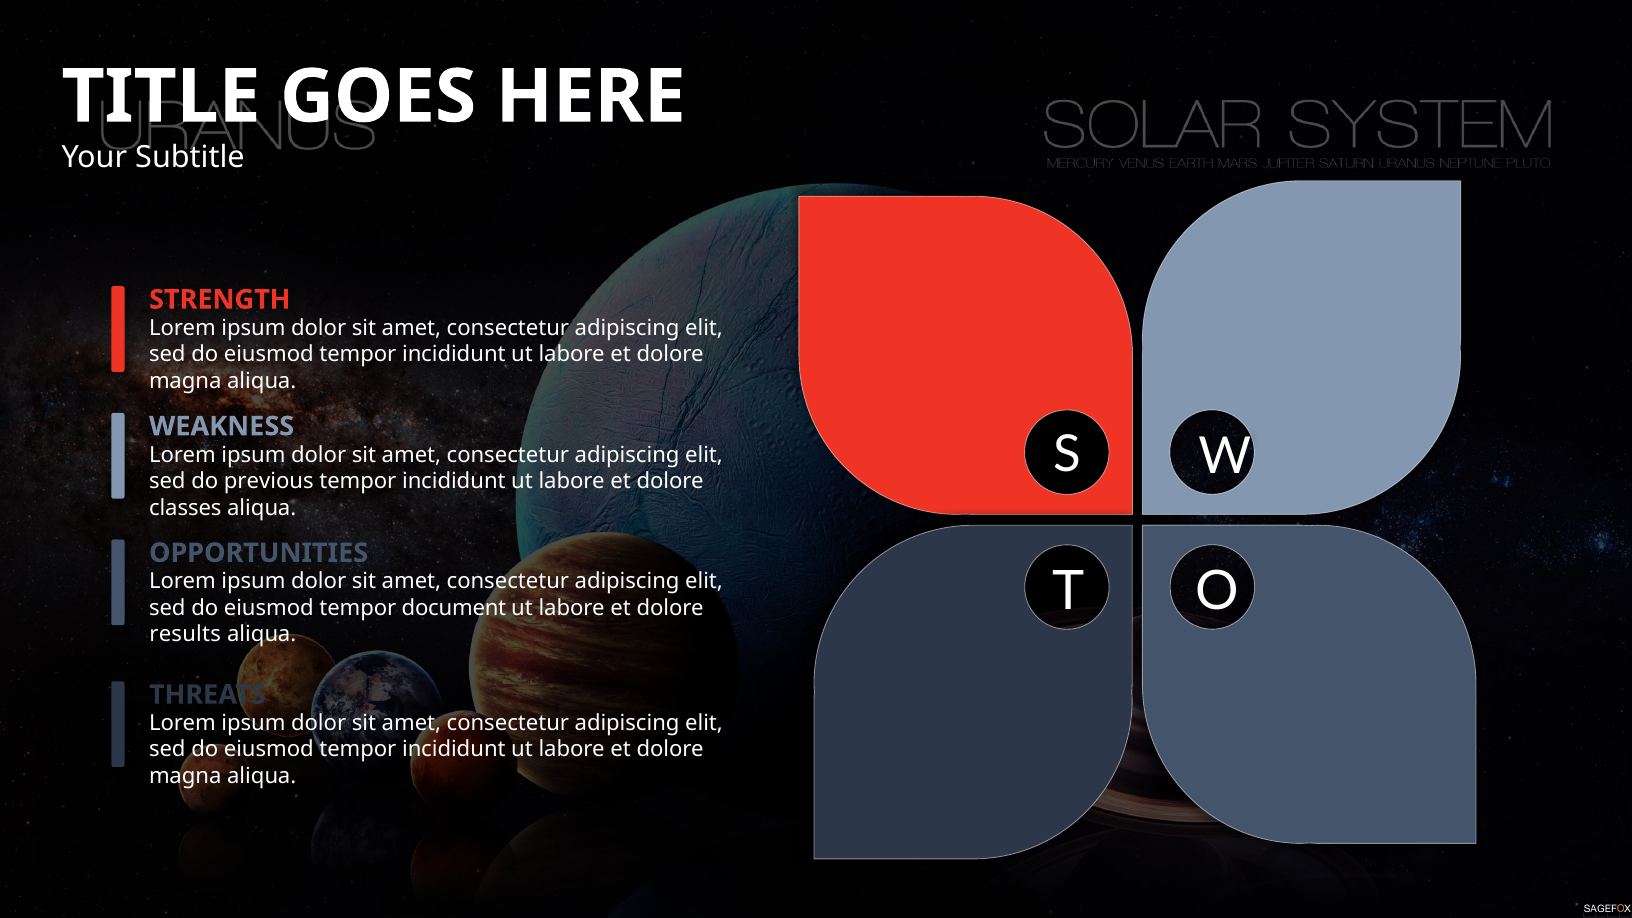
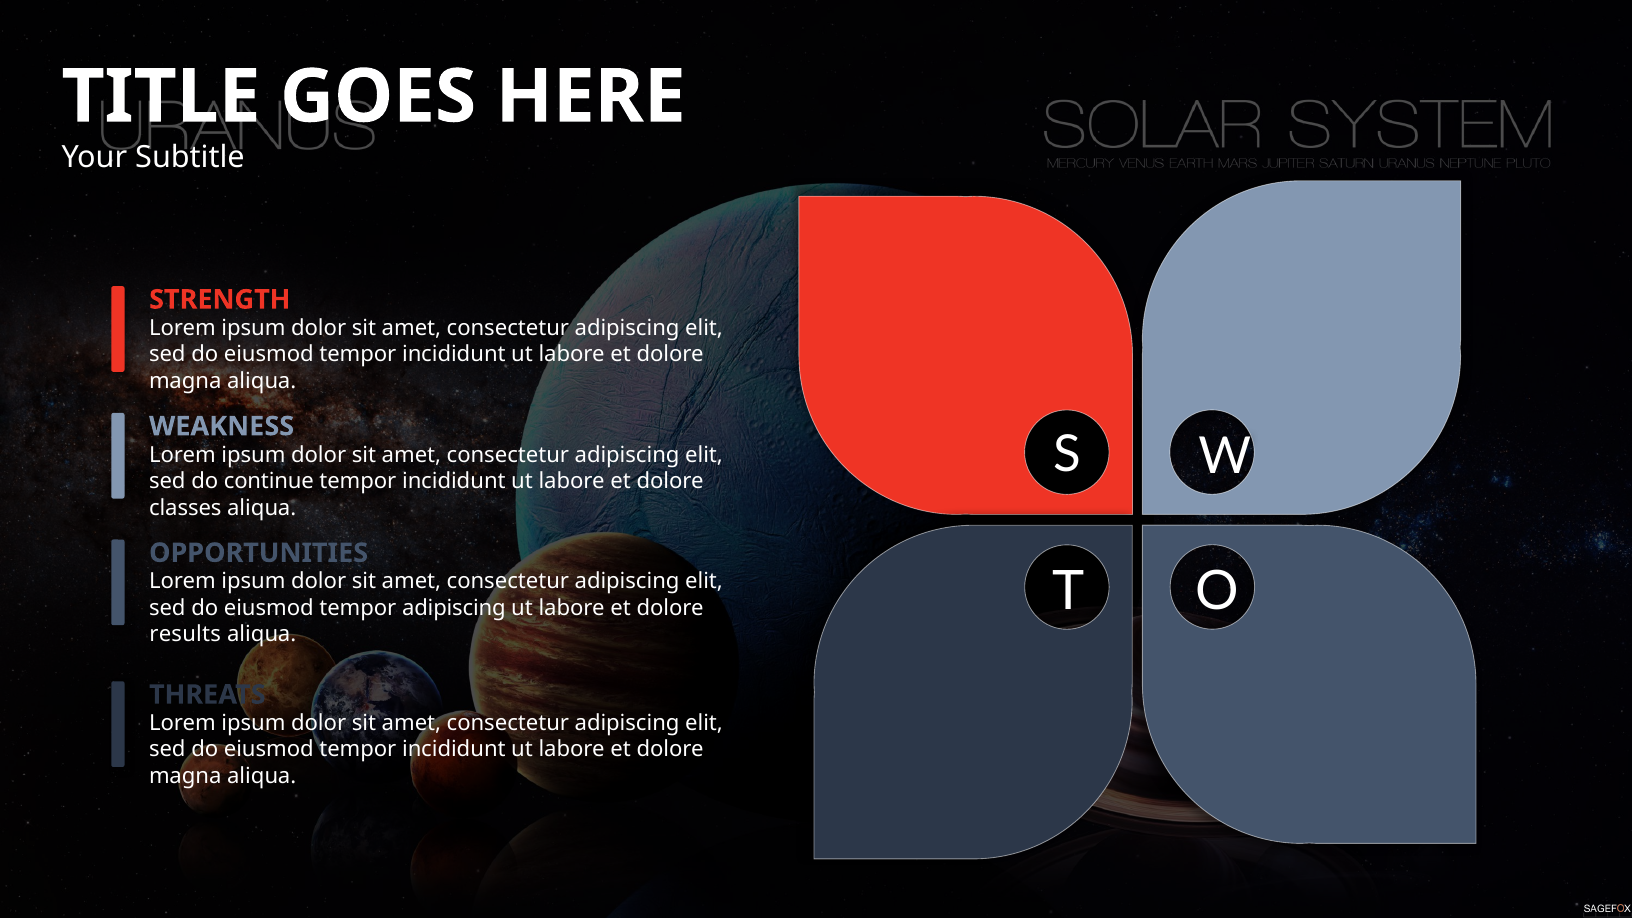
previous: previous -> continue (269, 481)
tempor document: document -> adipiscing (454, 608)
